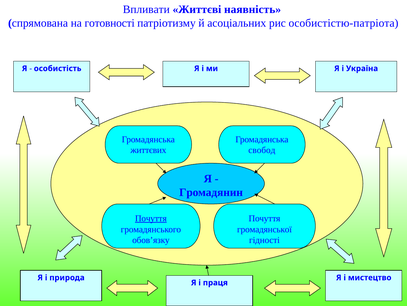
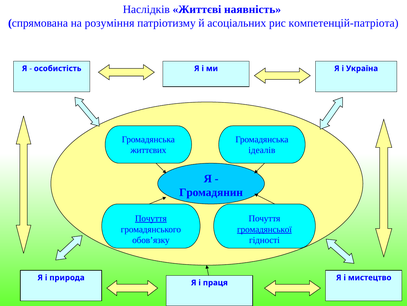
Впливати: Впливати -> Наслідків (146, 10)
готовності: готовності -> розуміння (110, 23)
особистістю-патріота: особистістю-патріота -> компетенцій-патріота (344, 23)
свобод: свобод -> ідеалів (262, 150)
громадянської underline: none -> present (264, 229)
